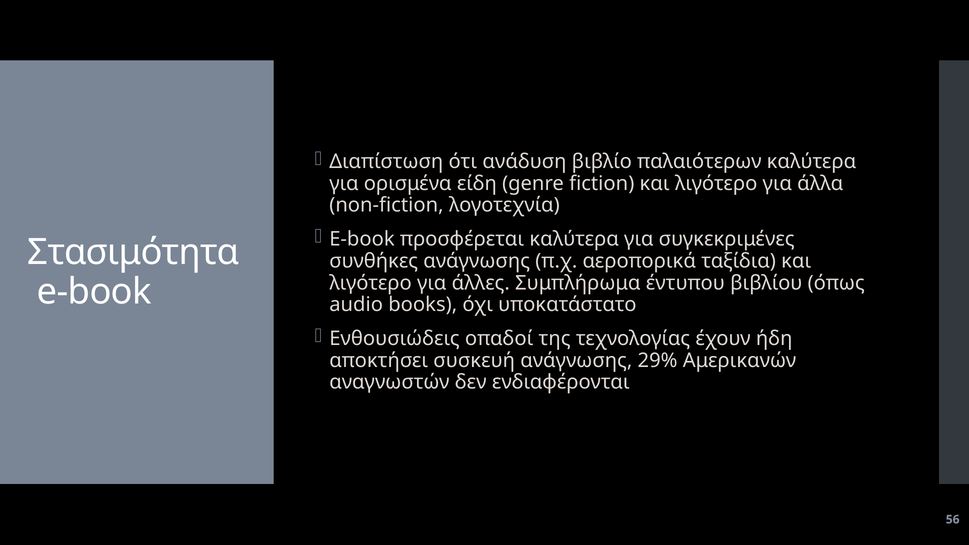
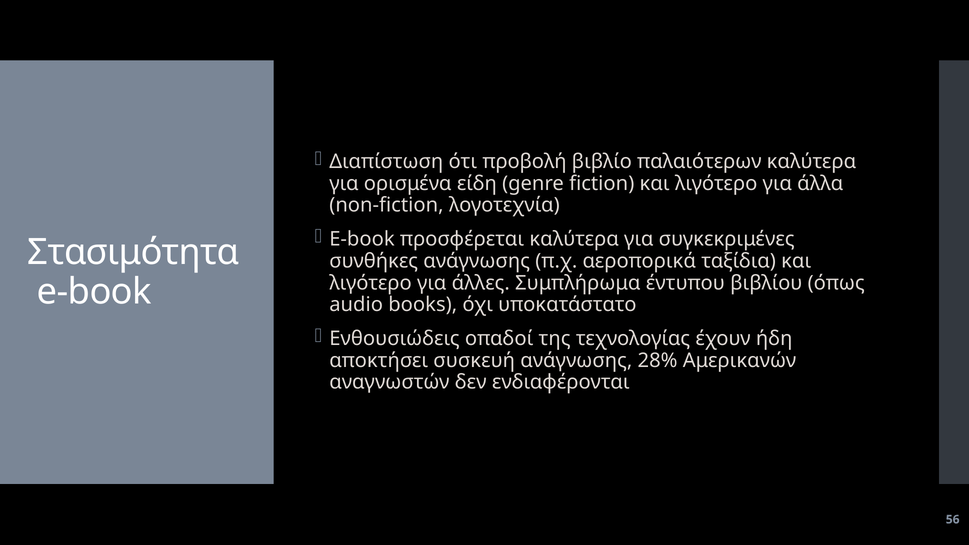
ανάδυση: ανάδυση -> προβολή (525, 162)
29%: 29% -> 28% (658, 361)
